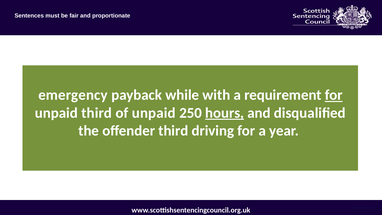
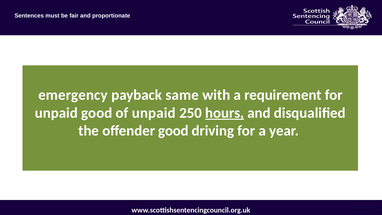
while: while -> same (182, 95)
for underline: present -> none (334, 95)
unpaid third: third -> good (97, 113)
offender third: third -> good (173, 131)
